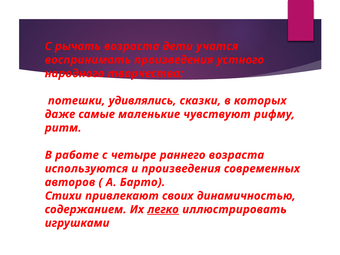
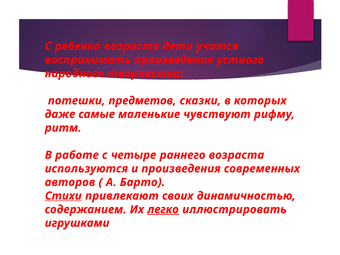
рычать: рычать -> ребенка (78, 46)
удивлялись: удивлялись -> предметов (142, 101)
Стихи underline: none -> present (63, 196)
